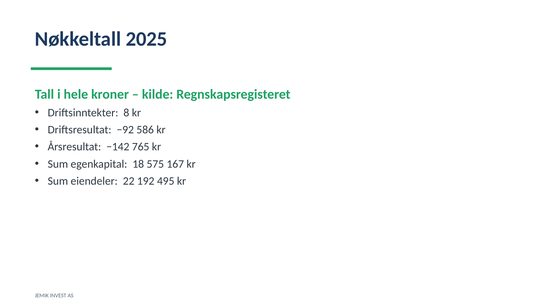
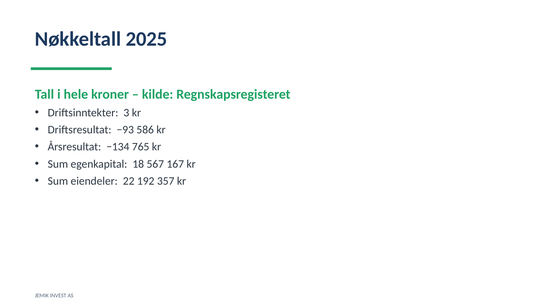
8: 8 -> 3 (126, 113)
−92: −92 -> −93 (125, 130)
−142: −142 -> −134 (118, 147)
575: 575 -> 567 (155, 164)
495: 495 -> 357 (166, 181)
